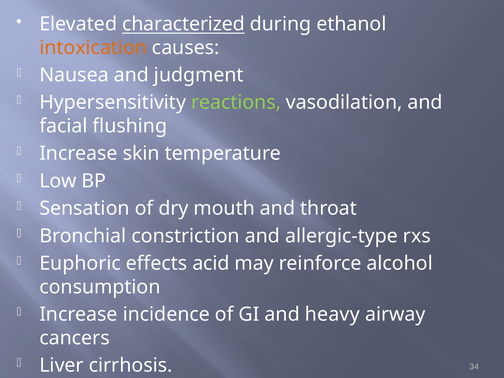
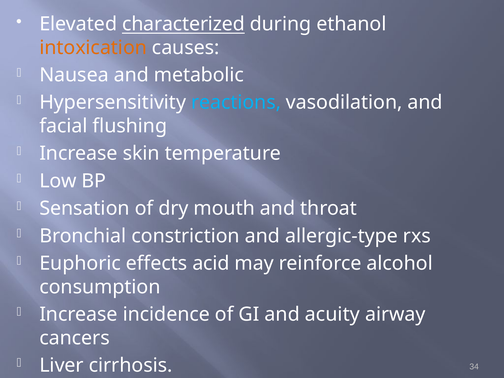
judgment: judgment -> metabolic (199, 75)
reactions colour: light green -> light blue (236, 103)
heavy: heavy -> acuity (332, 314)
